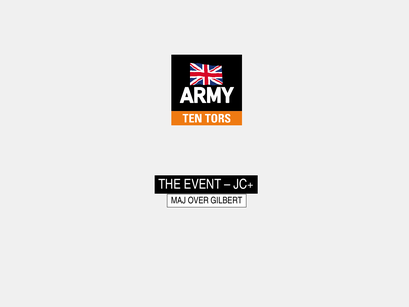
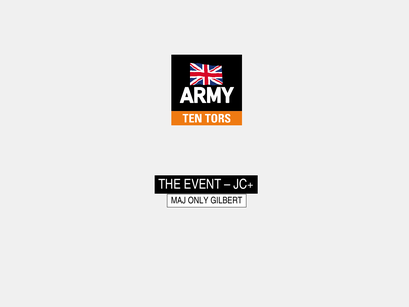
OVER: OVER -> ONLY (198, 200)
